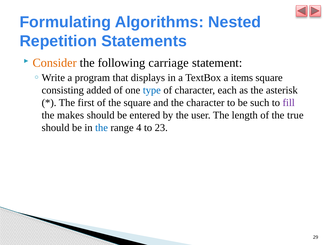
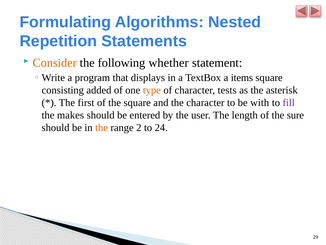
carriage: carriage -> whether (169, 63)
type colour: blue -> orange (152, 90)
each: each -> tests (227, 90)
such: such -> with (260, 103)
true: true -> sure (295, 115)
the colour: blue -> orange (102, 128)
4: 4 -> 2 (139, 128)
23: 23 -> 24 (161, 128)
